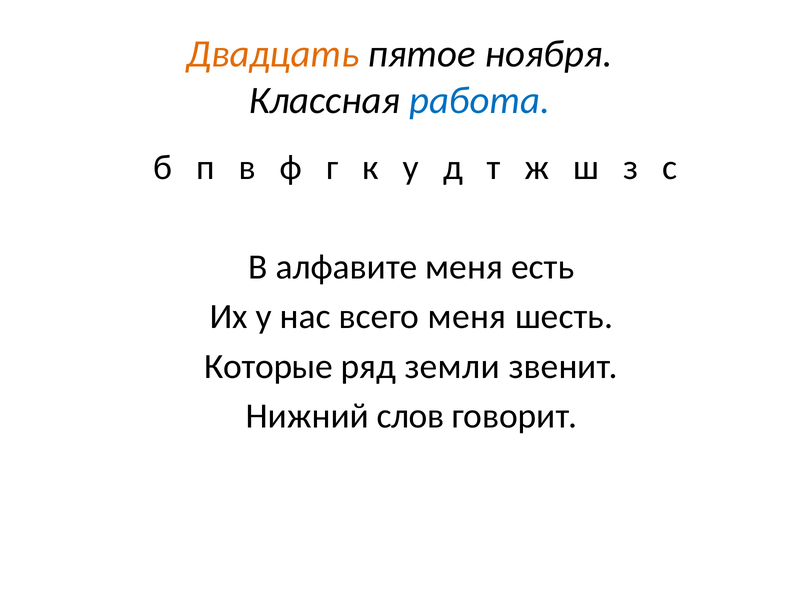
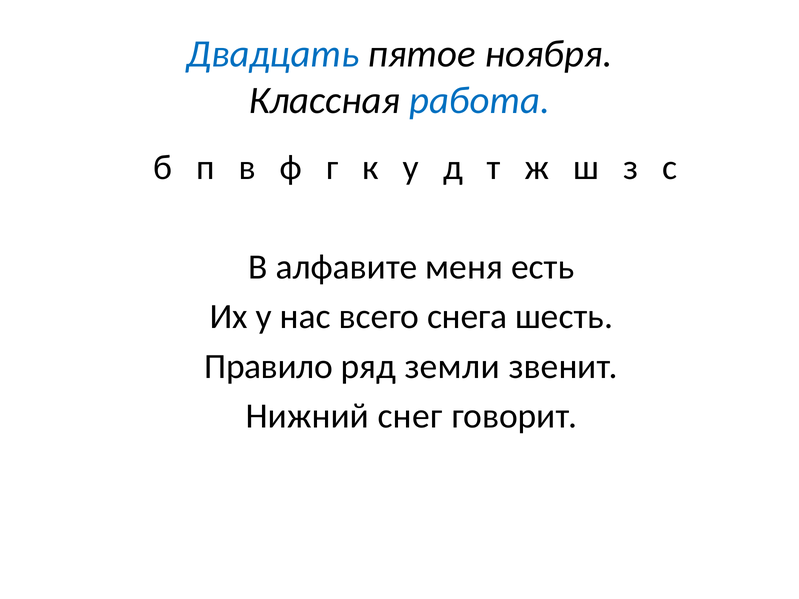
Двадцать colour: orange -> blue (273, 54)
всего меня: меня -> снега (467, 317)
Которые: Которые -> Правило (269, 367)
слов: слов -> снег (410, 416)
